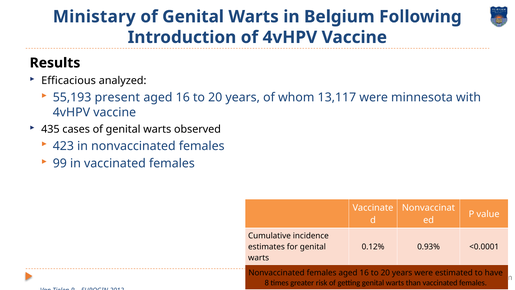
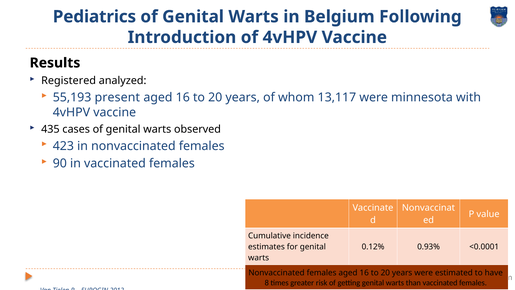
Ministary: Ministary -> Pediatrics (94, 17)
Efficacious: Efficacious -> Registered (69, 81)
99: 99 -> 90 (60, 163)
